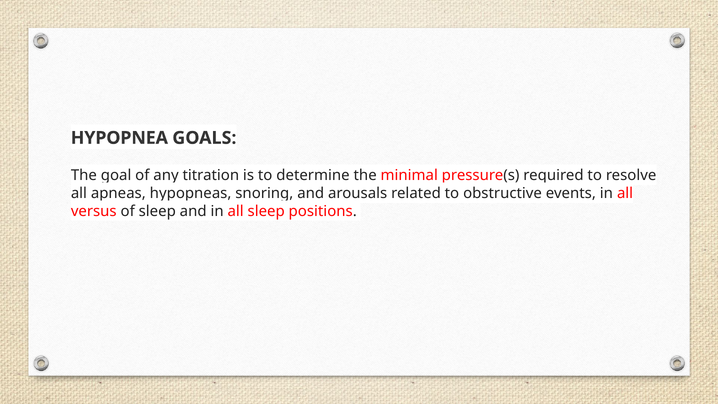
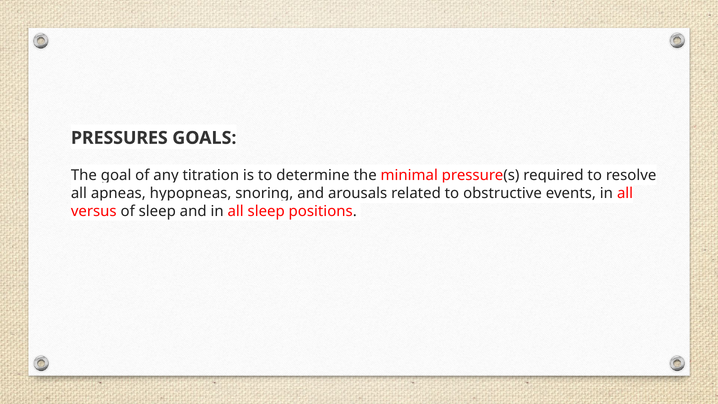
HYPOPNEA: HYPOPNEA -> PRESSURES (119, 138)
